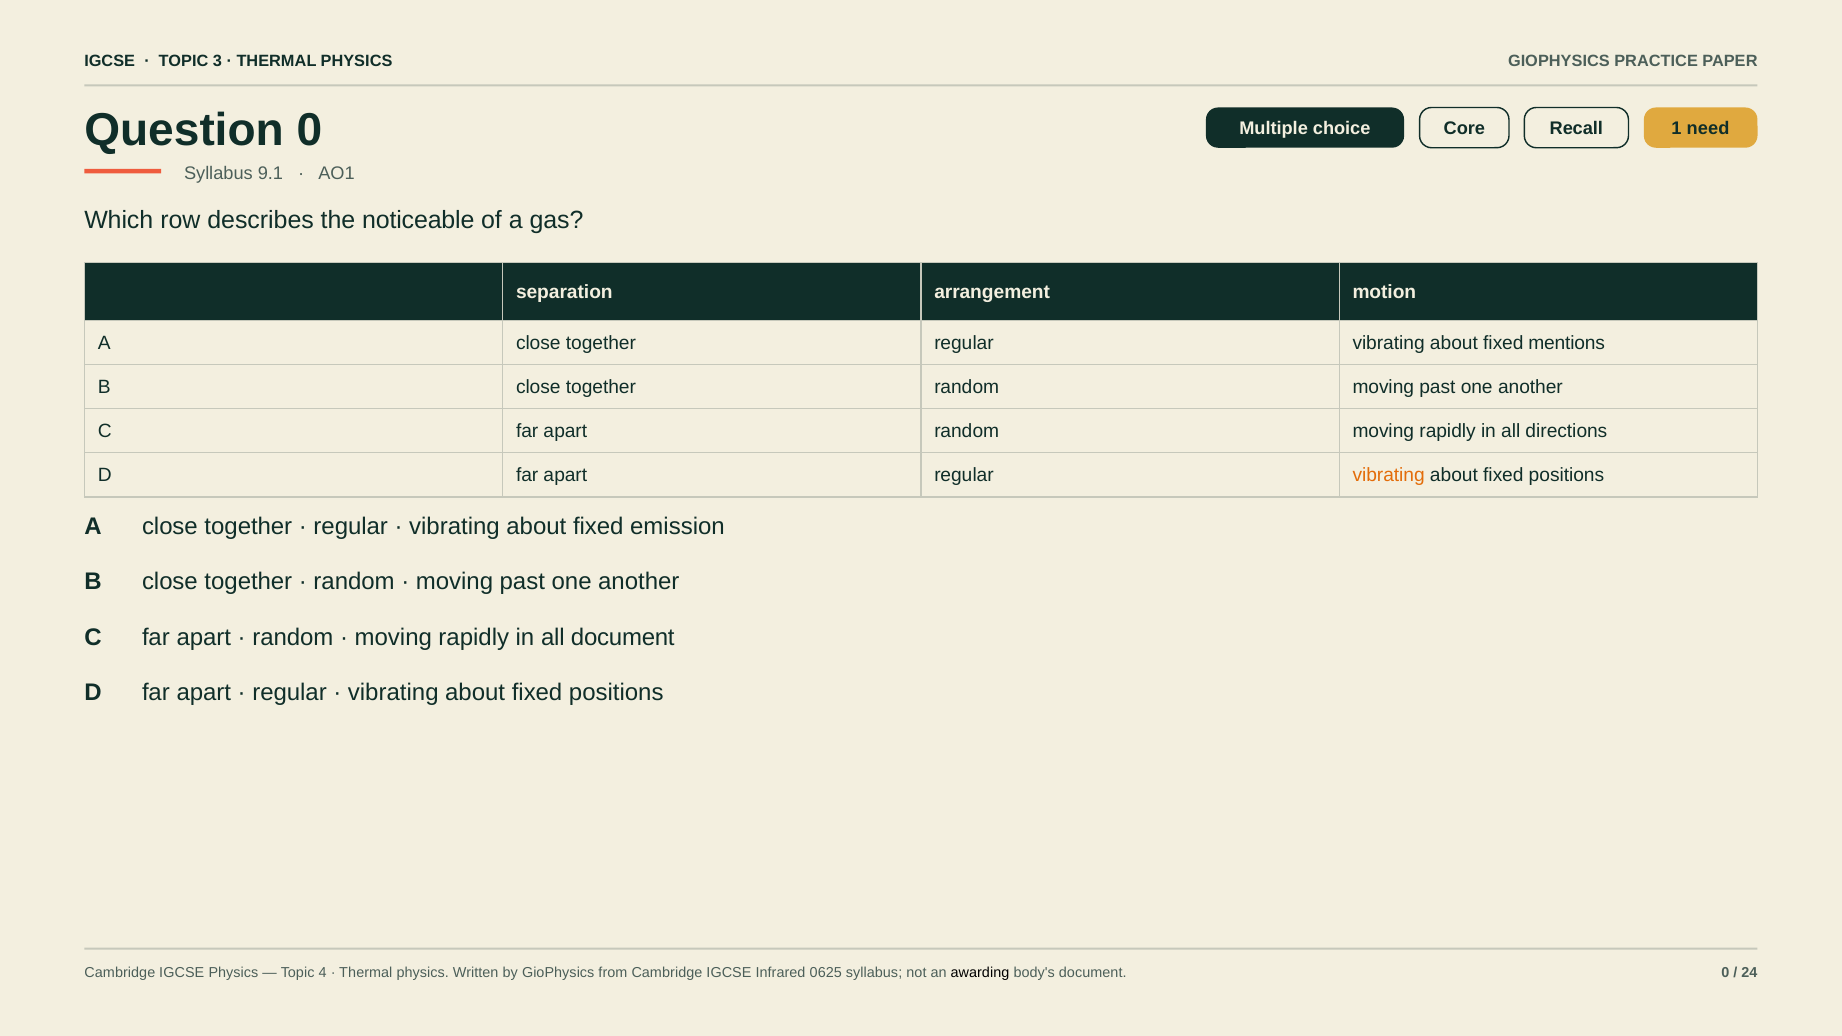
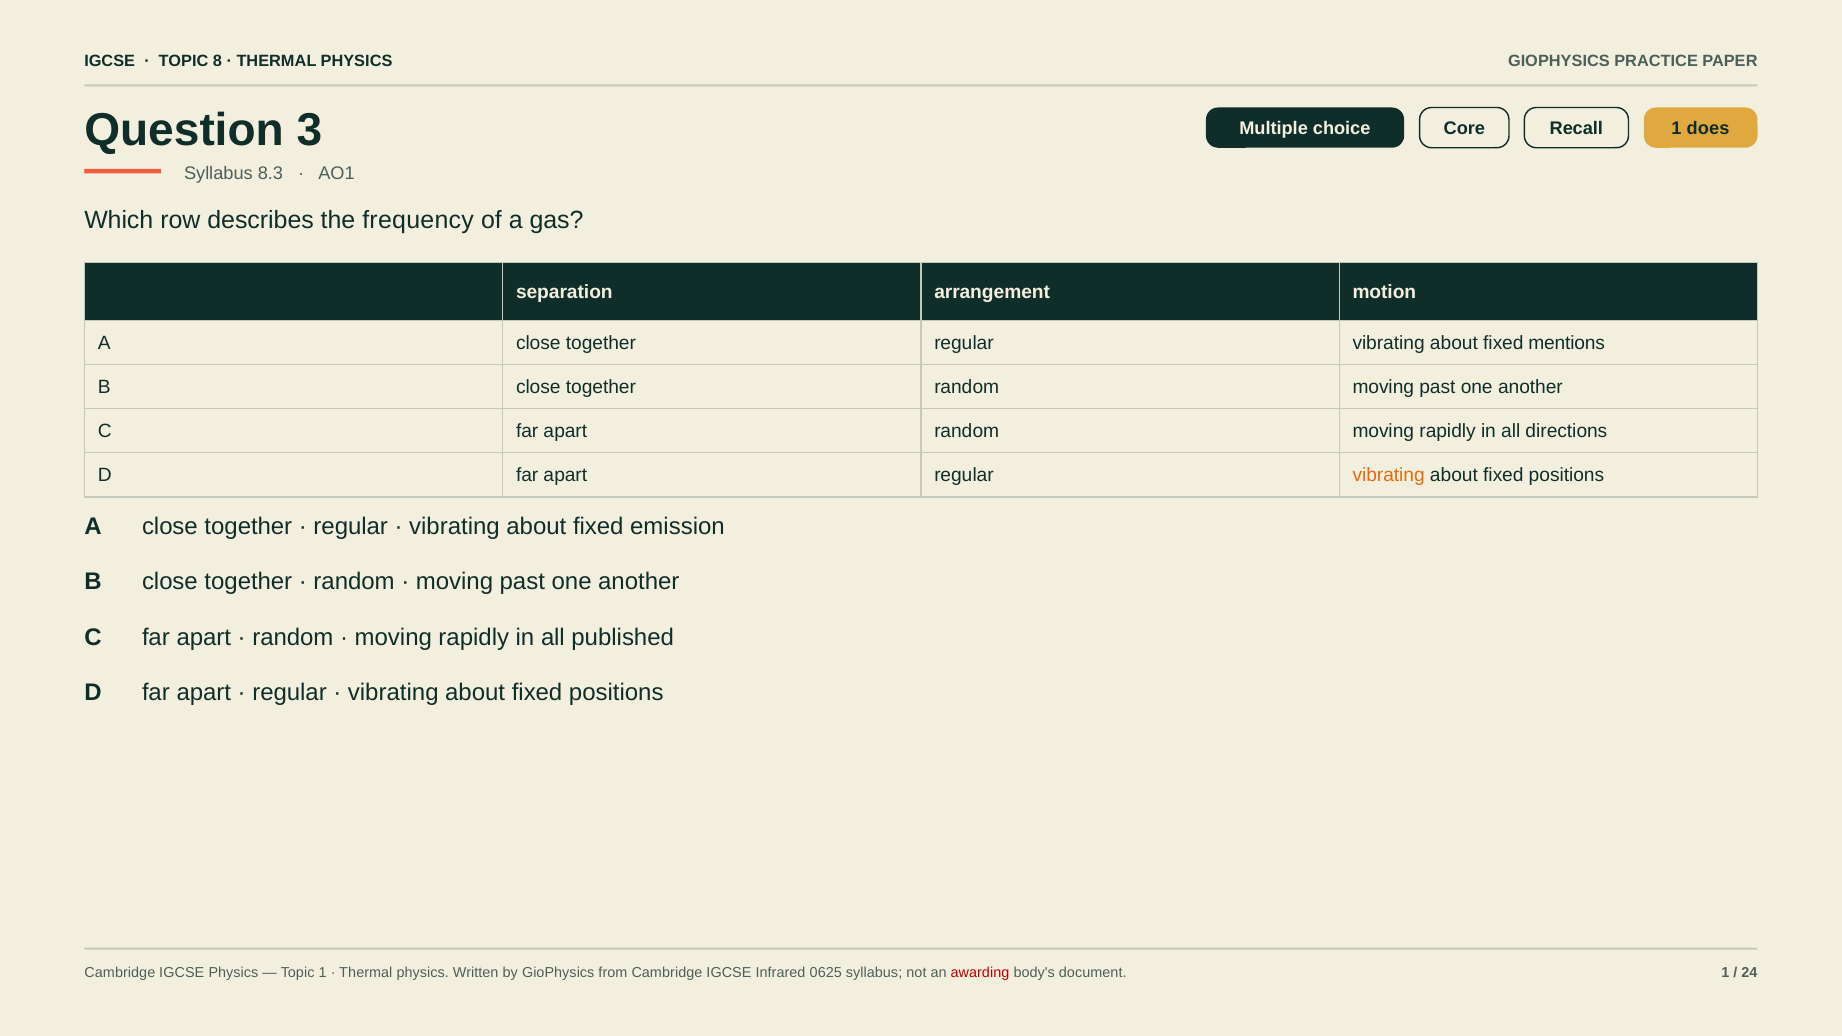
3: 3 -> 8 (217, 61)
Question 0: 0 -> 3 (309, 131)
need: need -> does (1708, 129)
9.1: 9.1 -> 8.3 (270, 173)
noticeable: noticeable -> frequency (418, 220)
all document: document -> published (623, 637)
Topic 4: 4 -> 1 (323, 973)
awarding colour: black -> red (980, 973)
document 0: 0 -> 1 (1725, 973)
